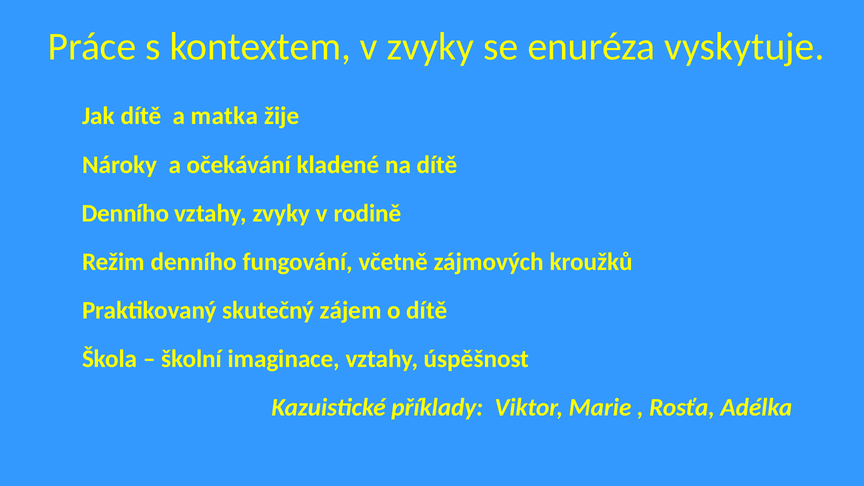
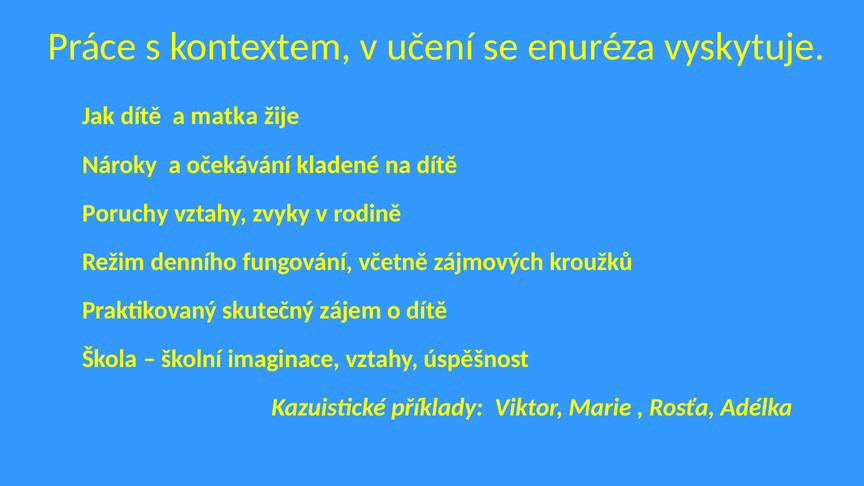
v zvyky: zvyky -> učení (431, 47)
Denního: Denního -> Poruchy (125, 213)
